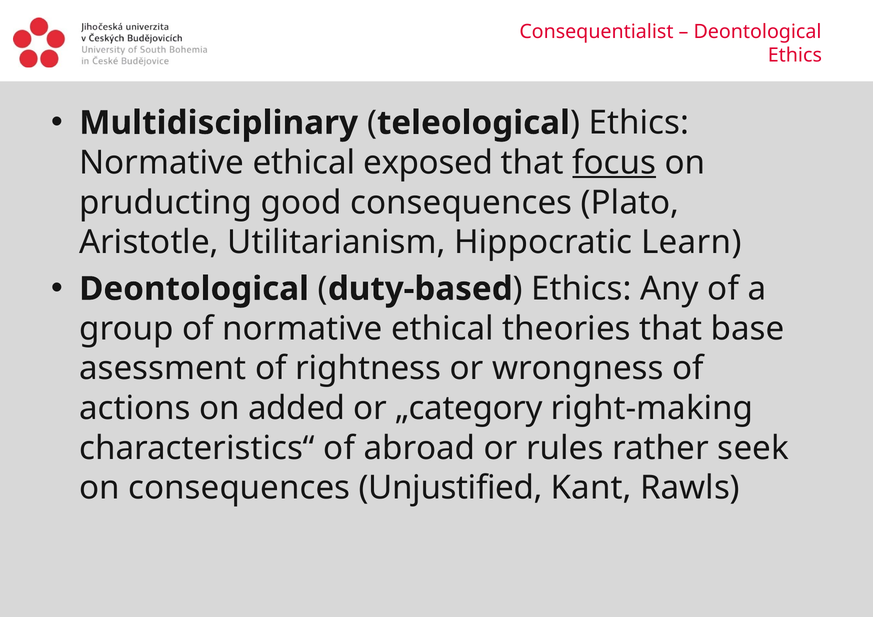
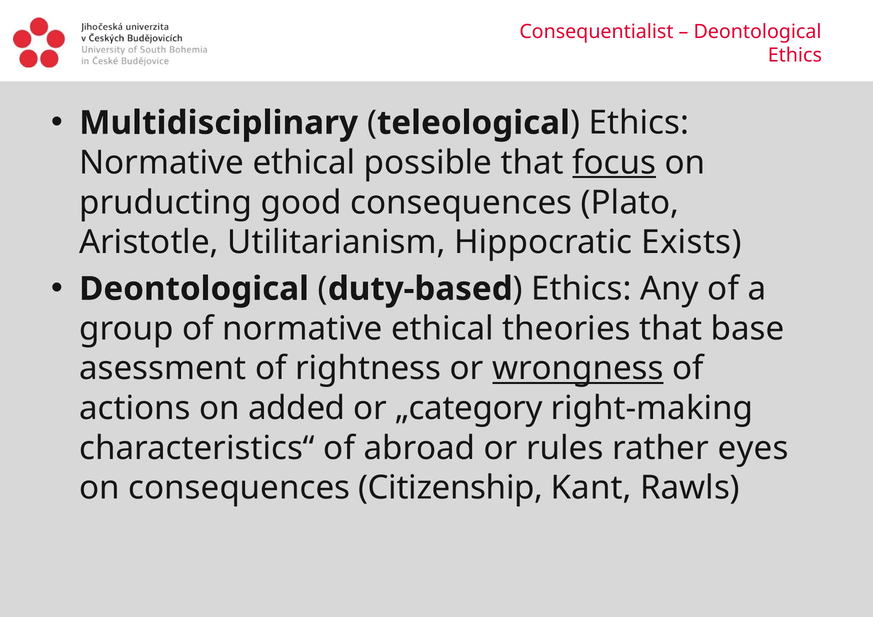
exposed: exposed -> possible (428, 163)
Learn: Learn -> Exists (691, 243)
wrongness underline: none -> present (578, 369)
seek: seek -> eyes (753, 448)
Unjustified: Unjustified -> Citizenship (451, 488)
